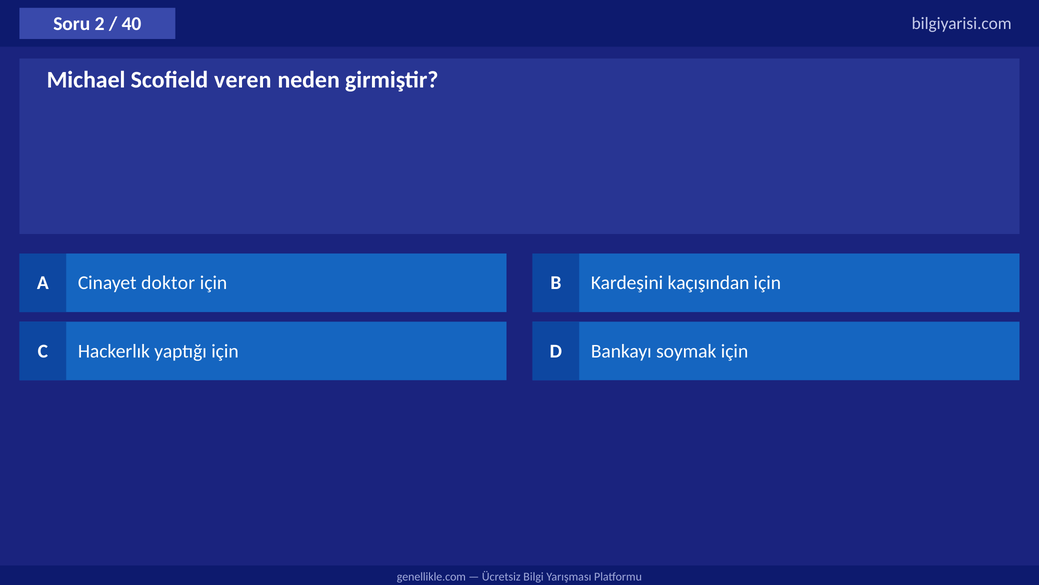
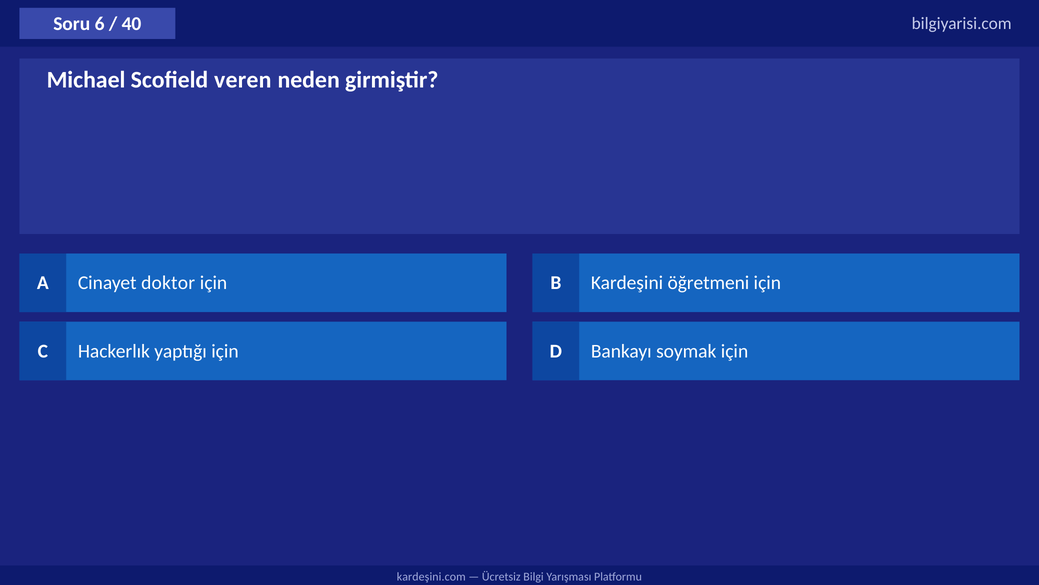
2: 2 -> 6 (100, 24)
kaçışından: kaçışından -> öğretmeni (708, 283)
genellikle.com: genellikle.com -> kardeşini.com (431, 576)
